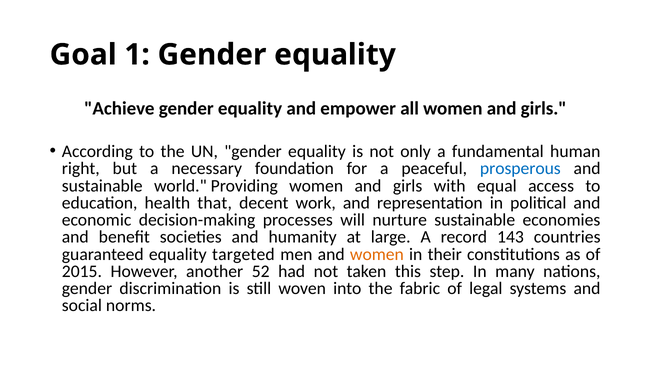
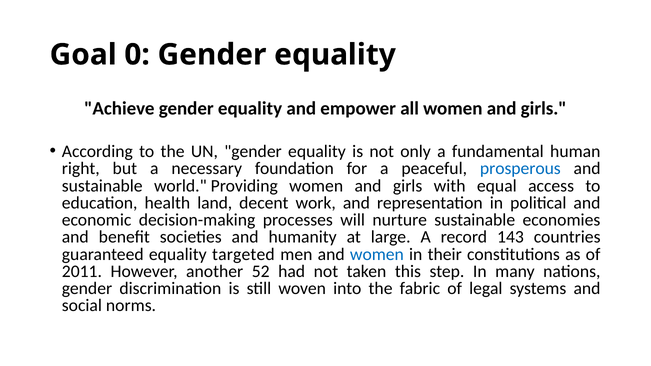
1: 1 -> 0 (137, 55)
that: that -> land (215, 203)
women colour: orange -> blue (377, 254)
2015: 2015 -> 2011 (82, 272)
